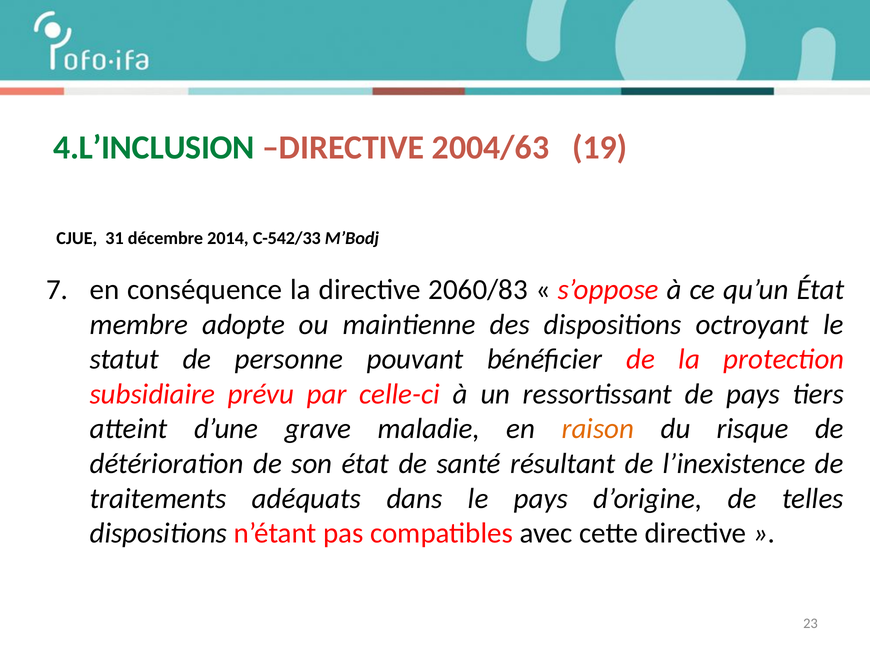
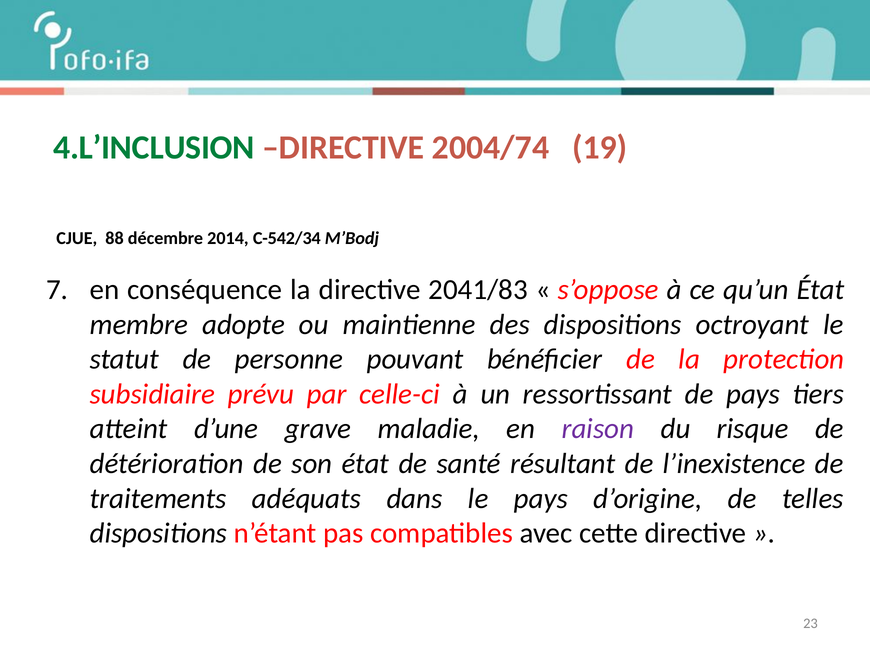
2004/63: 2004/63 -> 2004/74 (491, 148)
31: 31 -> 88 (115, 238)
C-542/33: C-542/33 -> C-542/34 (287, 238)
2060/83: 2060/83 -> 2041/83 (478, 289)
raison colour: orange -> purple (598, 429)
